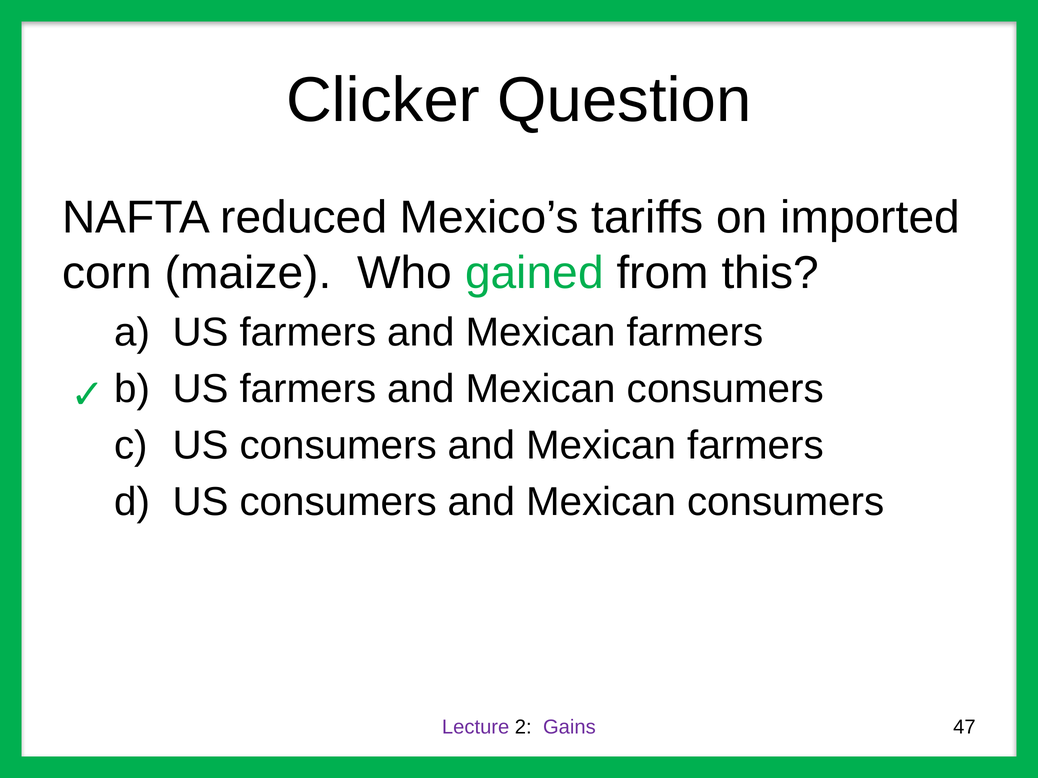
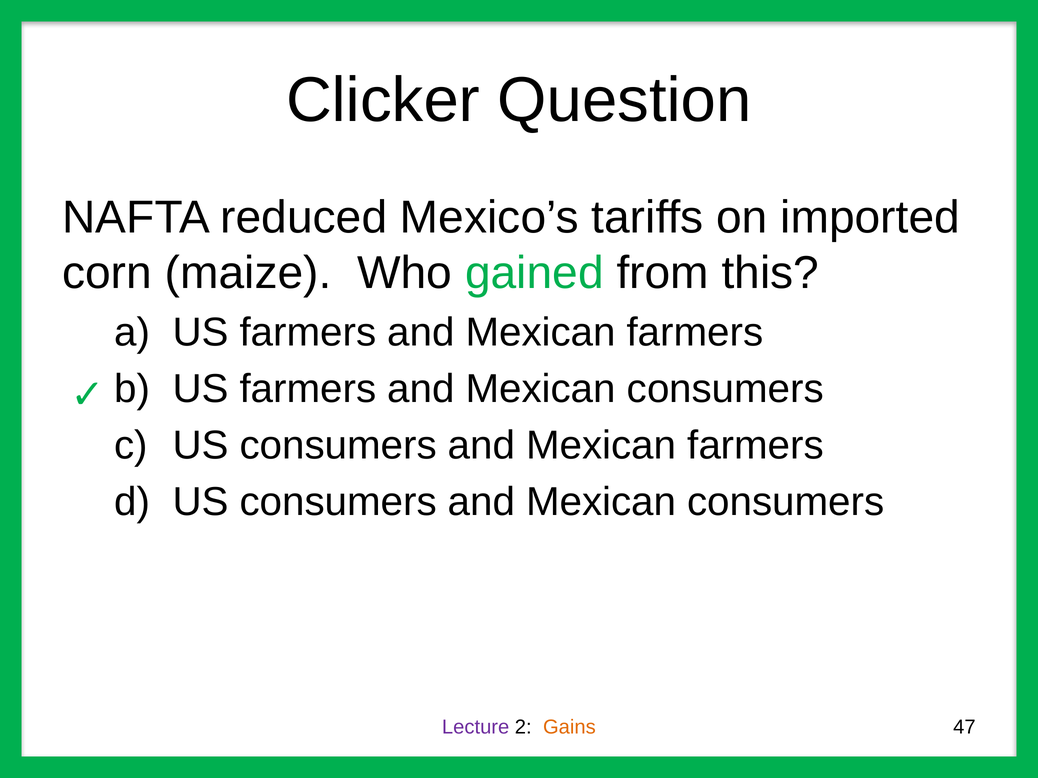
Gains colour: purple -> orange (569, 728)
